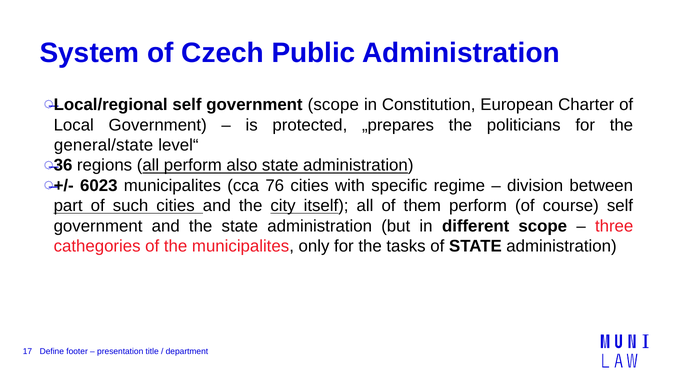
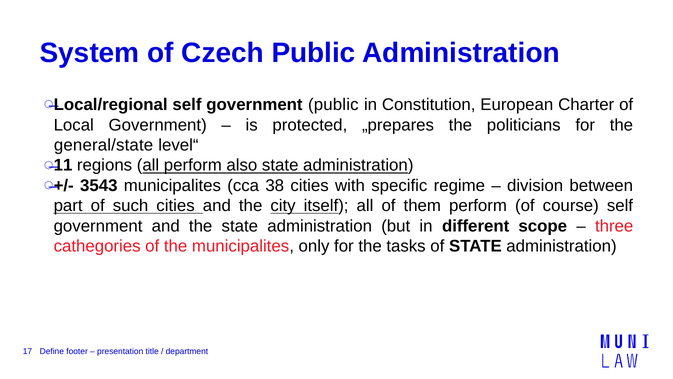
government scope: scope -> public (333, 105)
36: 36 -> 11 (63, 165)
6023: 6023 -> 3543 (99, 185)
76: 76 -> 38 (275, 185)
